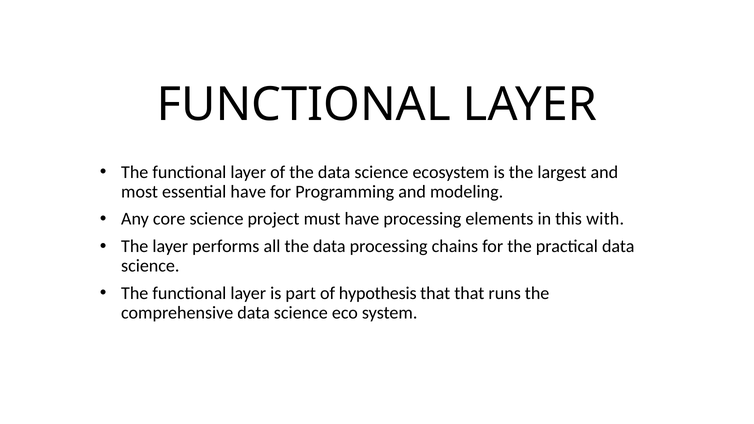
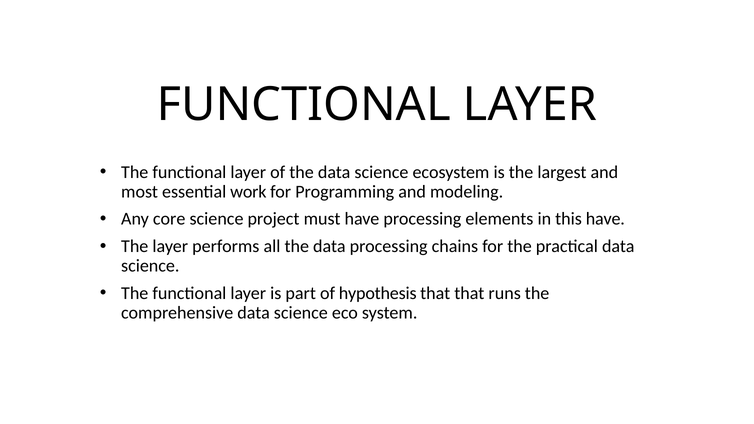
essential have: have -> work (248, 192)
this with: with -> have (605, 219)
